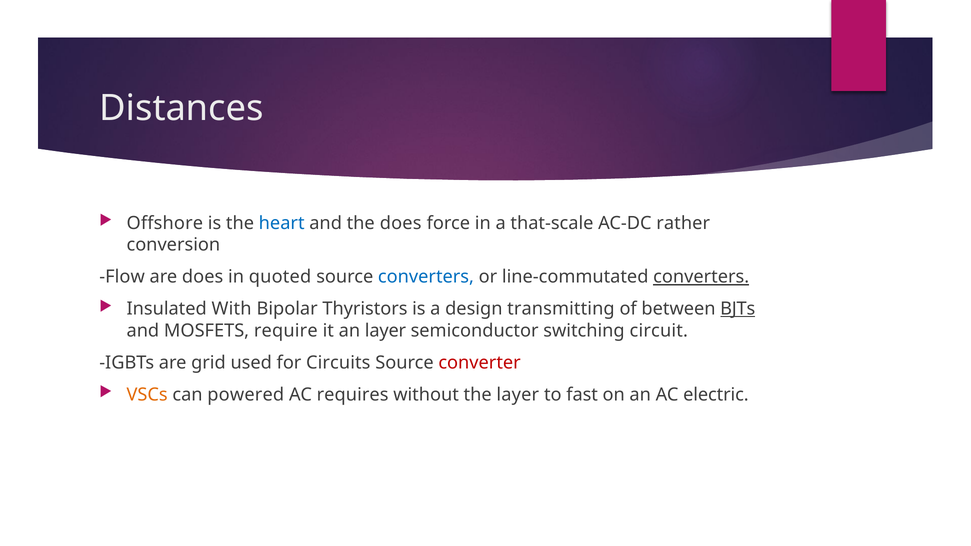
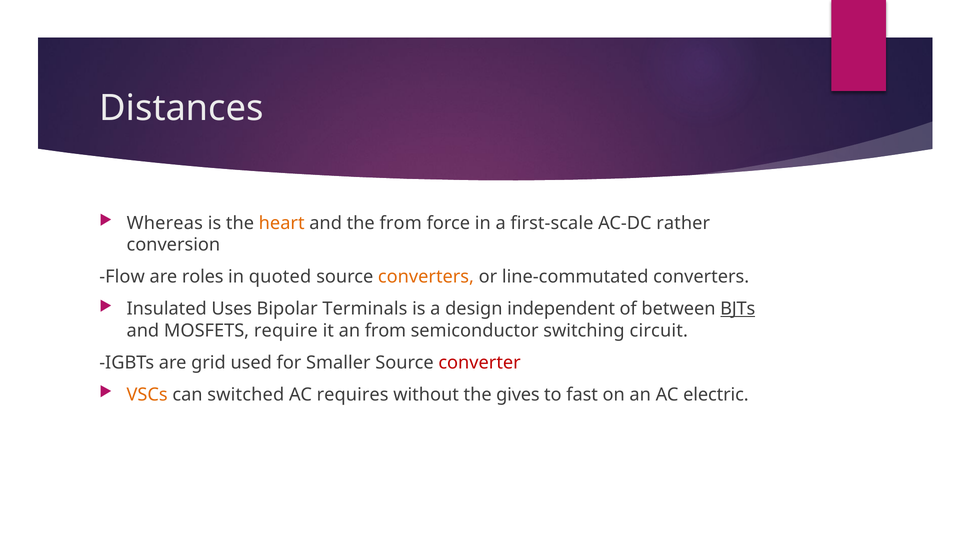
Offshore: Offshore -> Whereas (165, 223)
heart colour: blue -> orange (282, 223)
the does: does -> from (401, 223)
that-scale: that-scale -> first-scale (552, 223)
are does: does -> roles (203, 277)
converters colour: blue -> orange (426, 277)
converters underline: present -> none (701, 277)
With: With -> Uses (232, 309)
Thyristors: Thyristors -> Terminals (365, 309)
transmitting: transmitting -> independent (561, 309)
an layer: layer -> from (385, 331)
Circuits: Circuits -> Smaller (338, 363)
powered: powered -> switched (246, 395)
the layer: layer -> gives (518, 395)
